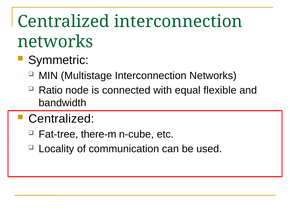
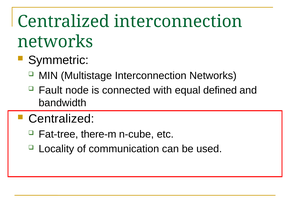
Ratio: Ratio -> Fault (51, 90)
flexible: flexible -> defined (220, 90)
